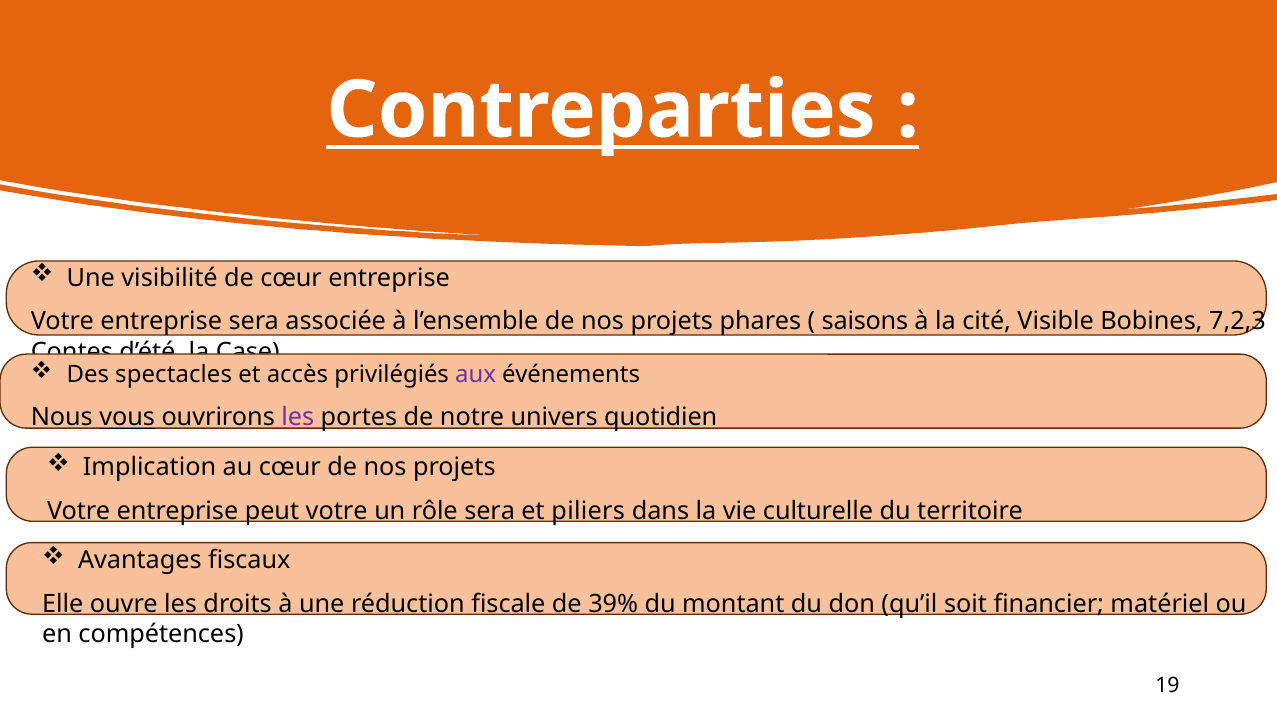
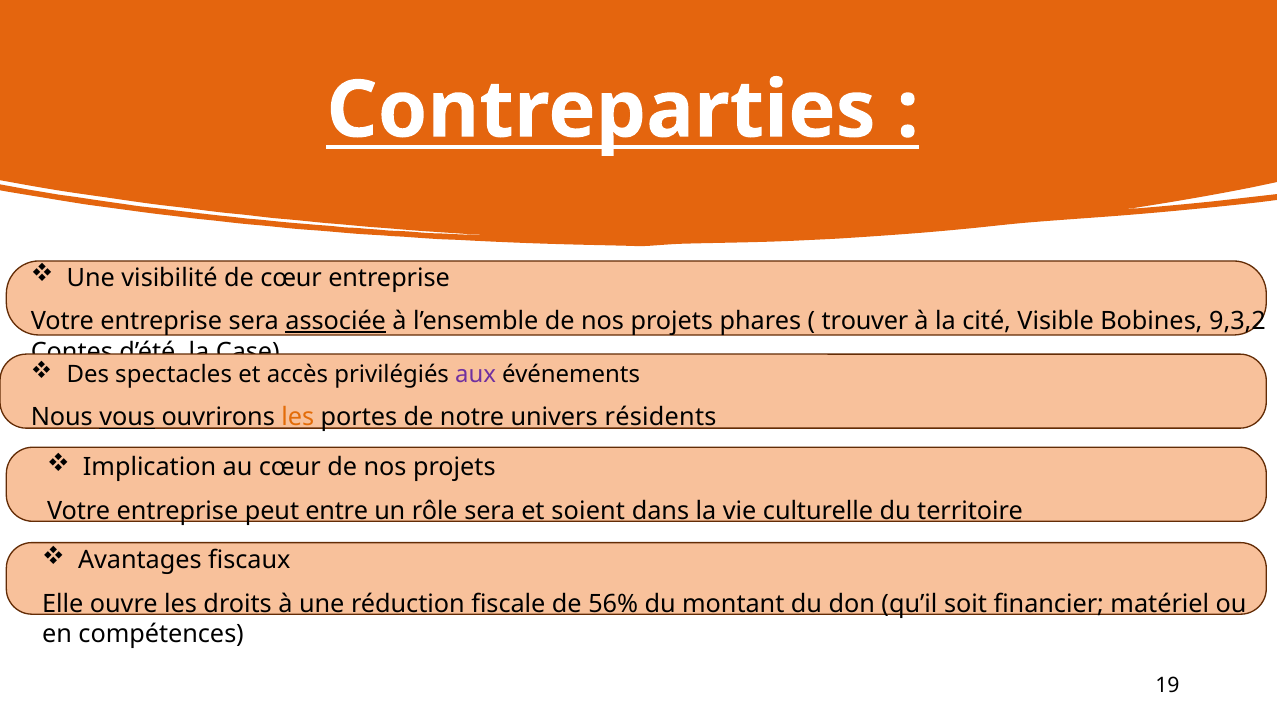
associée underline: none -> present (336, 321)
saisons: saisons -> trouver (865, 321)
7,2,3: 7,2,3 -> 9,3,2 (1237, 321)
les colour: purple -> orange (298, 417)
quotidien: quotidien -> résidents (661, 417)
peut votre: votre -> entre (337, 511)
piliers: piliers -> soient (588, 511)
39%: 39% -> 56% (613, 604)
